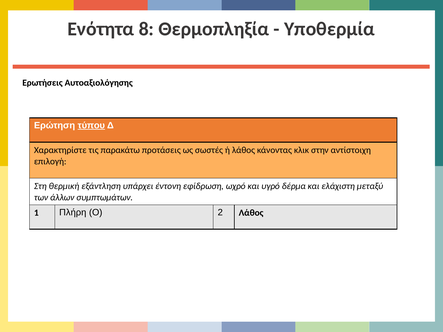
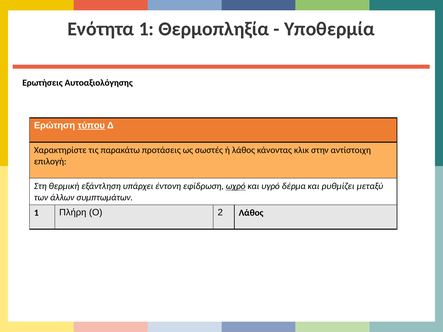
Ενότητα 8: 8 -> 1 (146, 29)
ωχρό underline: none -> present (236, 186)
ελάχιστη: ελάχιστη -> ρυθμίζει (338, 186)
